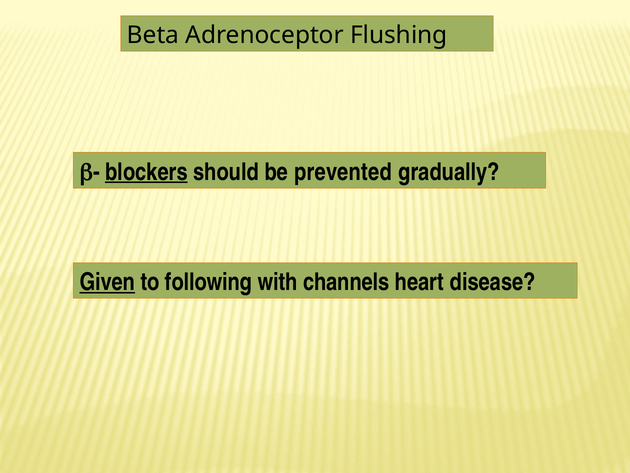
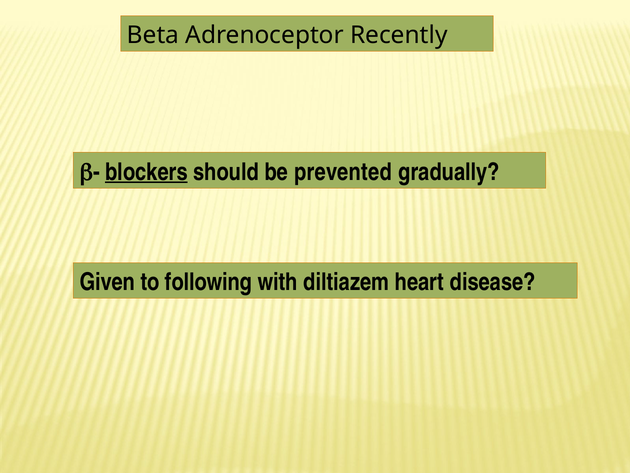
Flushing: Flushing -> Recently (399, 35)
Given underline: present -> none (107, 282)
channels: channels -> diltiazem (346, 282)
